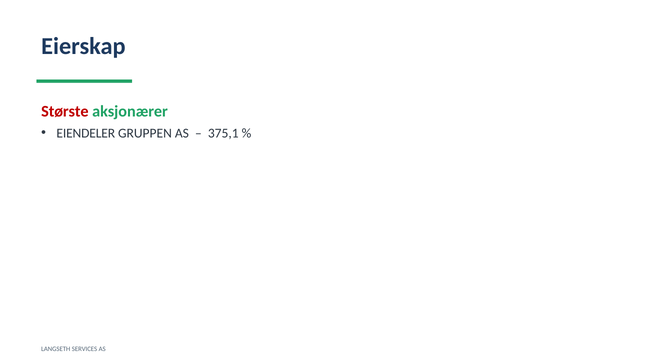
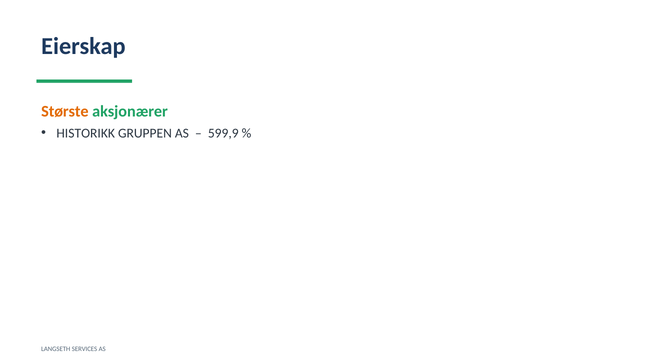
Største colour: red -> orange (65, 112)
EIENDELER: EIENDELER -> HISTORIKK (86, 133)
375,1: 375,1 -> 599,9 (223, 133)
